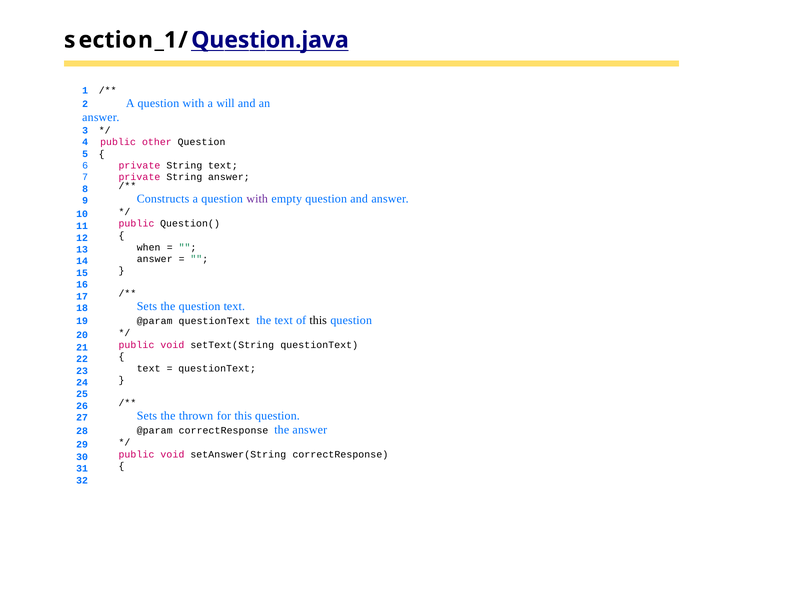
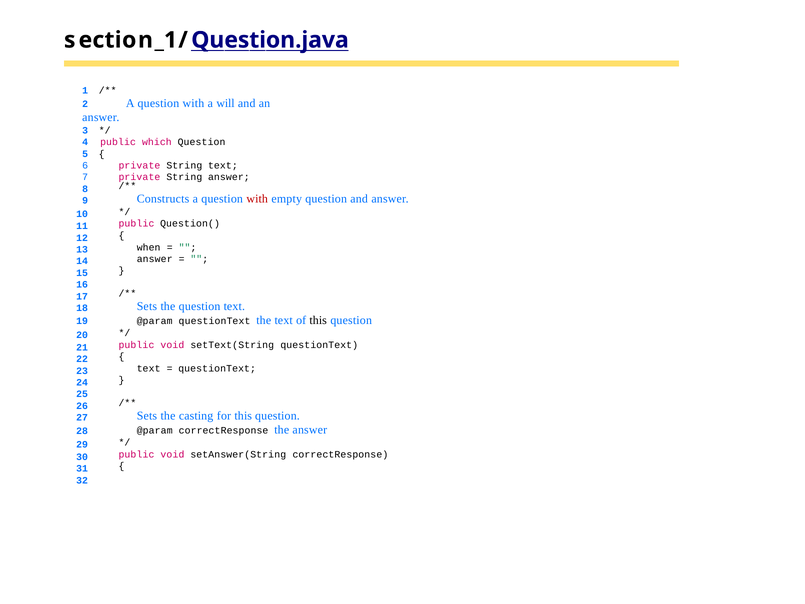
other: other -> which (157, 142)
with colour: purple -> red (257, 199)
thrown: thrown -> casting (196, 415)
